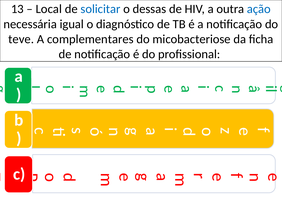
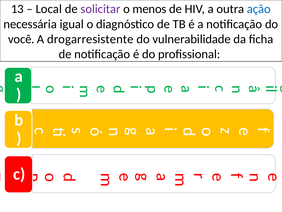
solicitar colour: blue -> purple (100, 9)
dessas: dessas -> menos (149, 9)
teve: teve -> você (21, 39)
complementares: complementares -> drogarresistente (90, 39)
micobacteriose: micobacteriose -> vulnerabilidade (192, 39)
